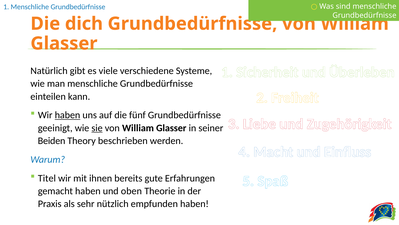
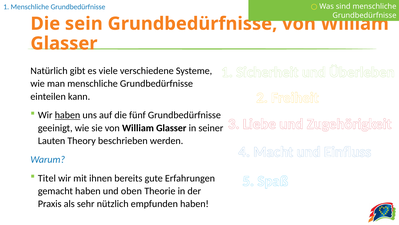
dich: dich -> sein (84, 24)
sie underline: present -> none (97, 128)
Beiden: Beiden -> Lauten (52, 140)
